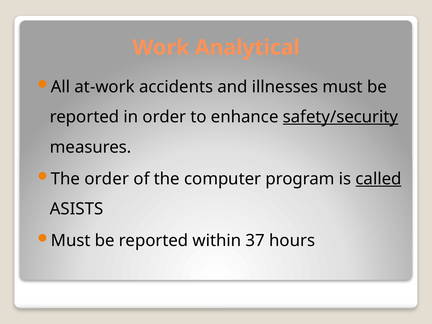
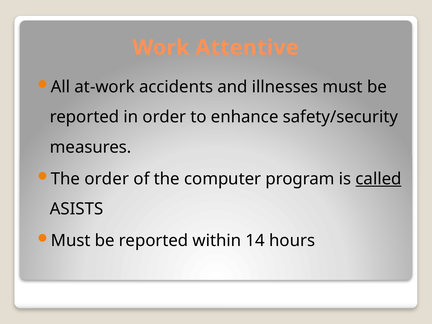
Analytical: Analytical -> Attentive (247, 48)
safety/security underline: present -> none (341, 117)
37: 37 -> 14 (255, 241)
